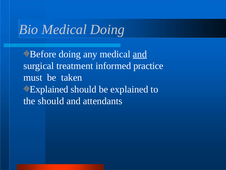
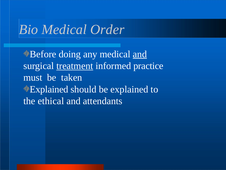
Medical Doing: Doing -> Order (107, 29)
treatment underline: none -> present (75, 66)
the should: should -> ethical (51, 101)
